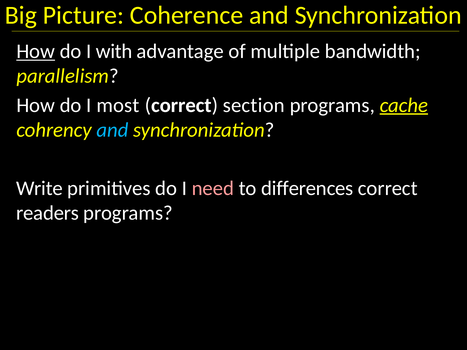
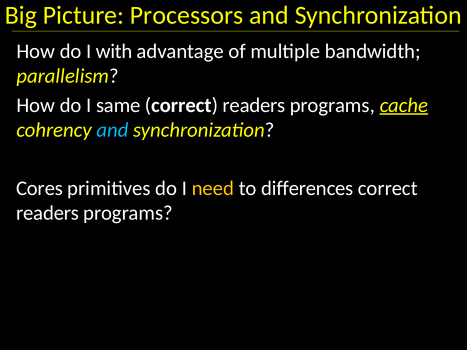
Coherence: Coherence -> Processors (187, 15)
How underline: present -> none (36, 51)
most: most -> same (118, 105)
section: section -> readers (254, 105)
Write: Write -> Cores (39, 188)
need colour: pink -> yellow (213, 188)
